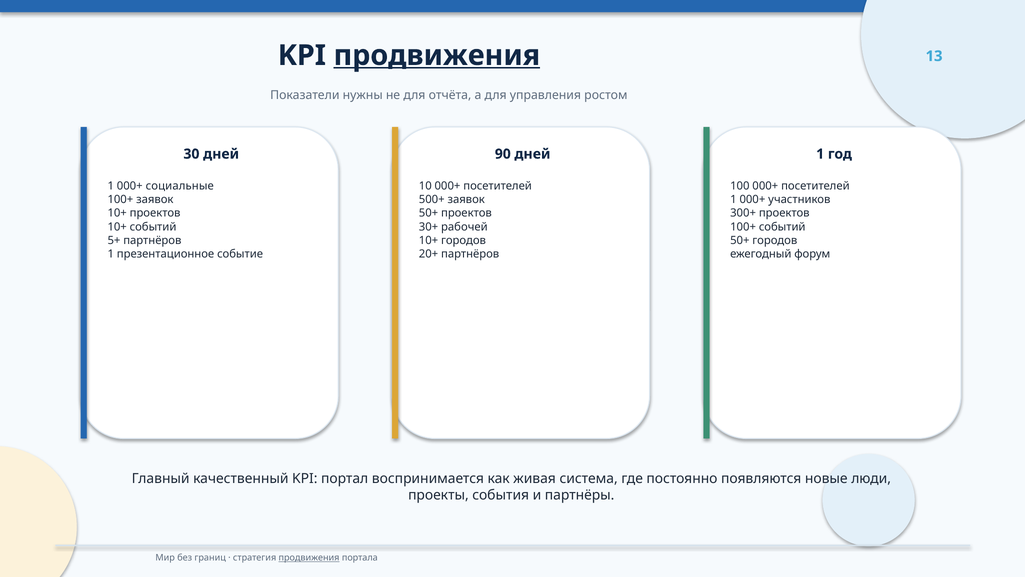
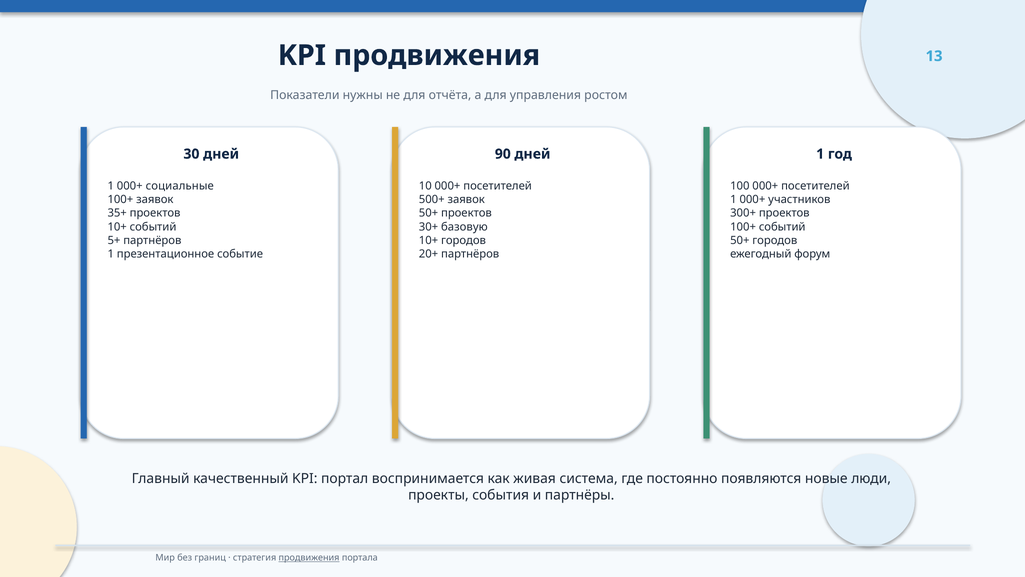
продвижения underline: present -> none (437, 55)
10+: 10+ -> 35+ (117, 213)
рабочей: рабочей -> базовую (464, 227)
